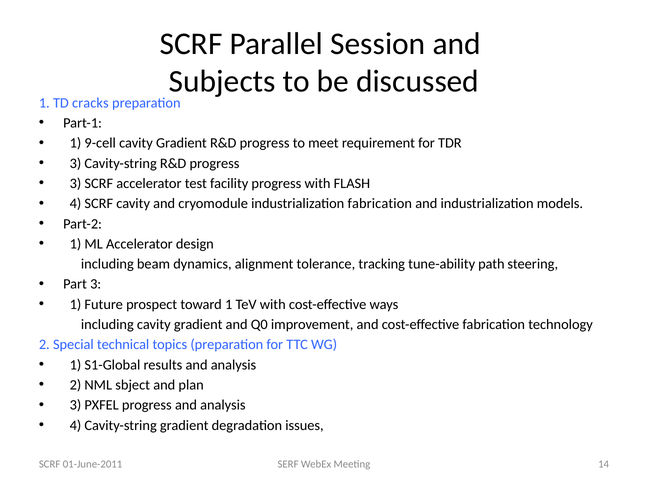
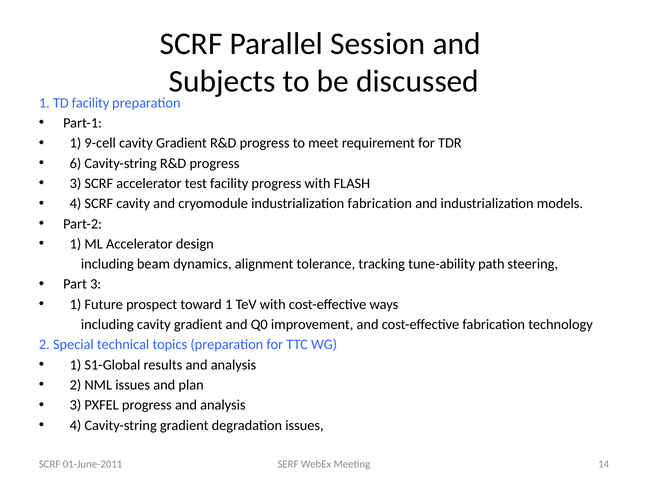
TD cracks: cracks -> facility (90, 103)
3: 3 -> 6 (75, 163)
NML sbject: sbject -> issues (133, 385)
